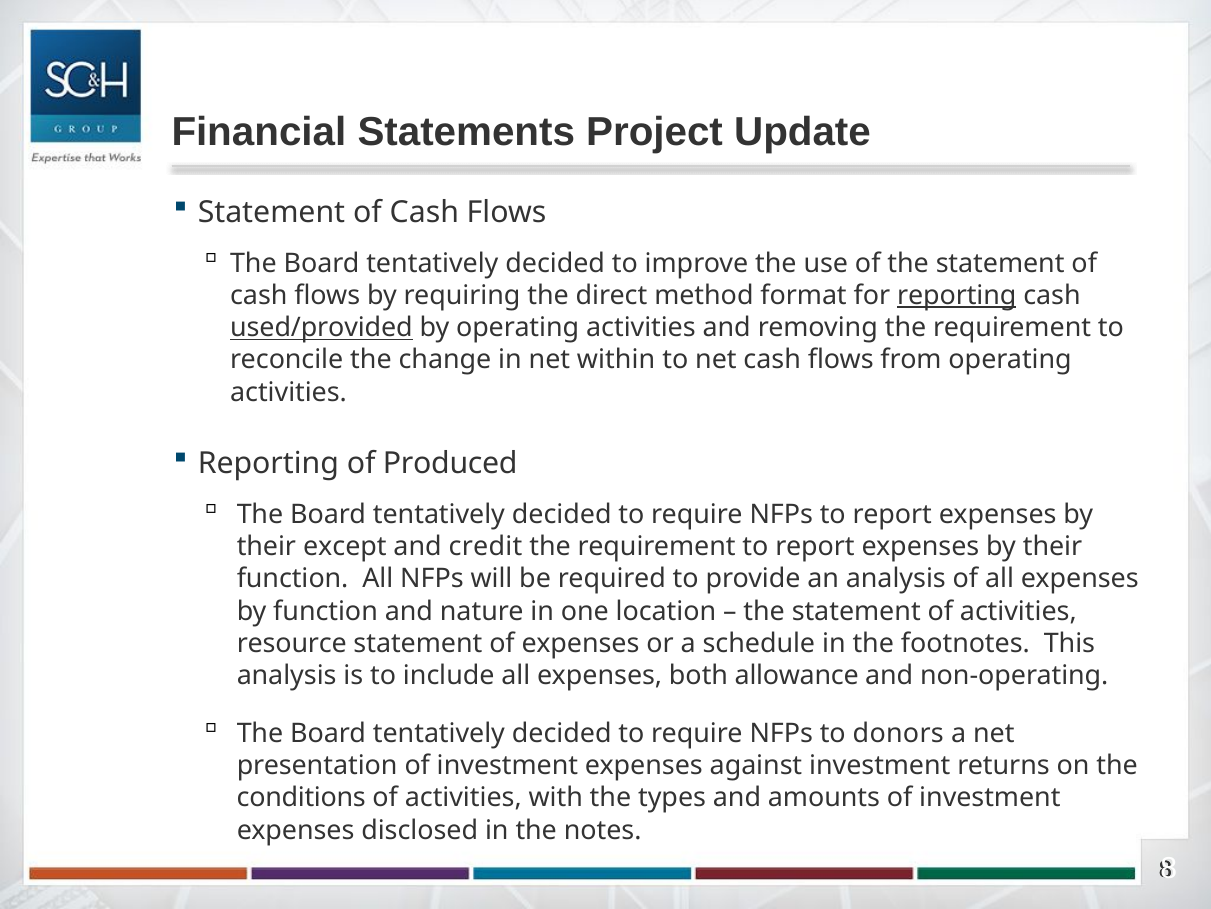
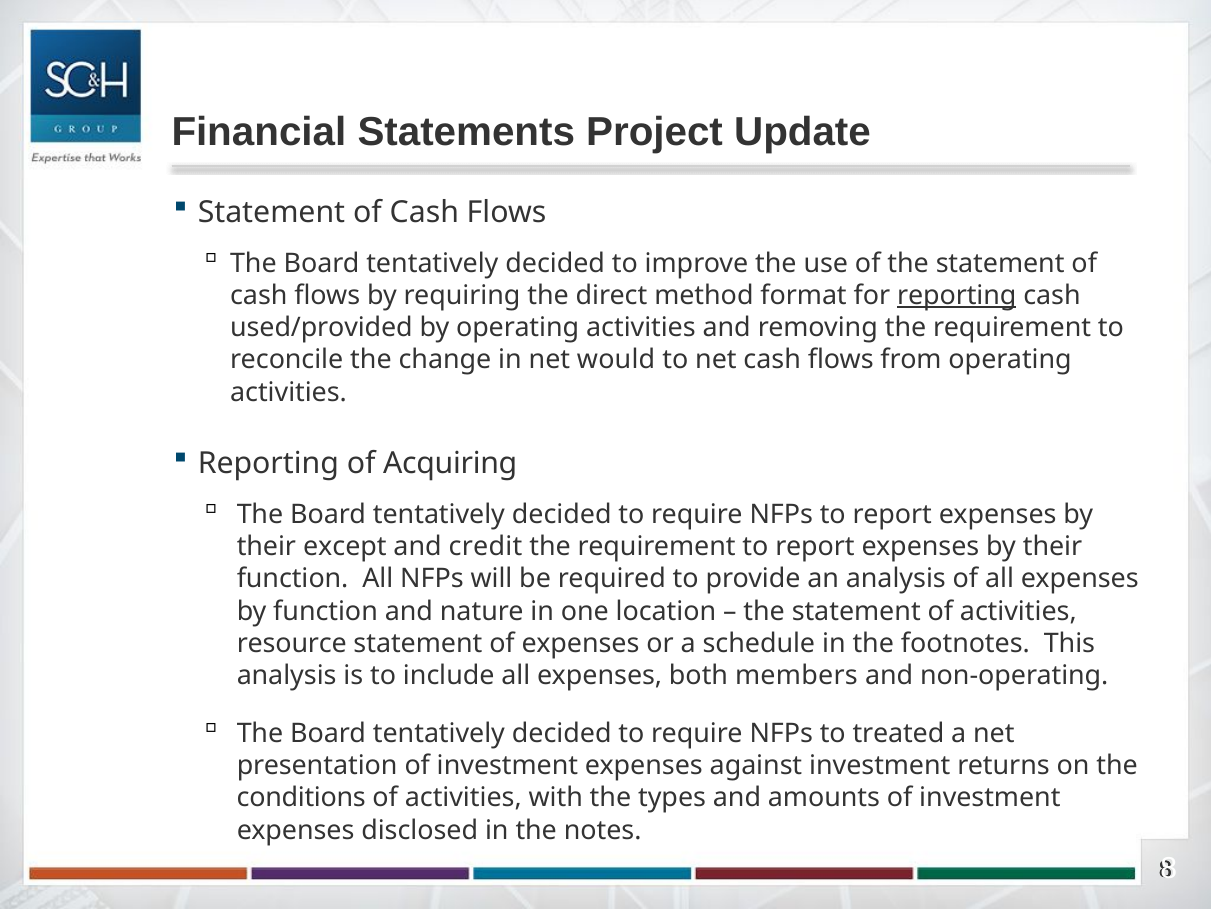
used/provided underline: present -> none (321, 327)
within: within -> would (616, 360)
Produced: Produced -> Acquiring (450, 463)
allowance: allowance -> members (796, 675)
donors: donors -> treated (898, 733)
